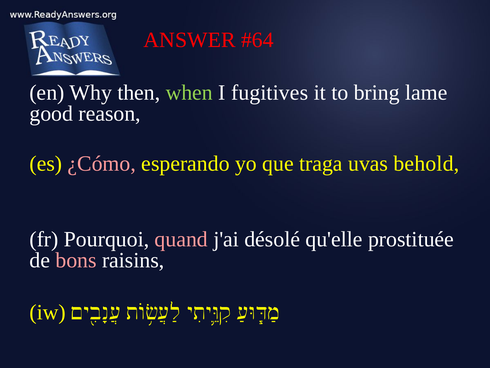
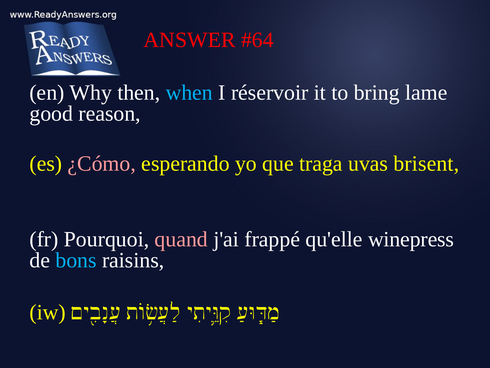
when colour: light green -> light blue (189, 93)
fugitives: fugitives -> réservoir (270, 93)
behold: behold -> brisent (426, 164)
désolé: désolé -> frappé (272, 239)
prostituée: prostituée -> winepress (411, 239)
bons colour: pink -> light blue (76, 260)
